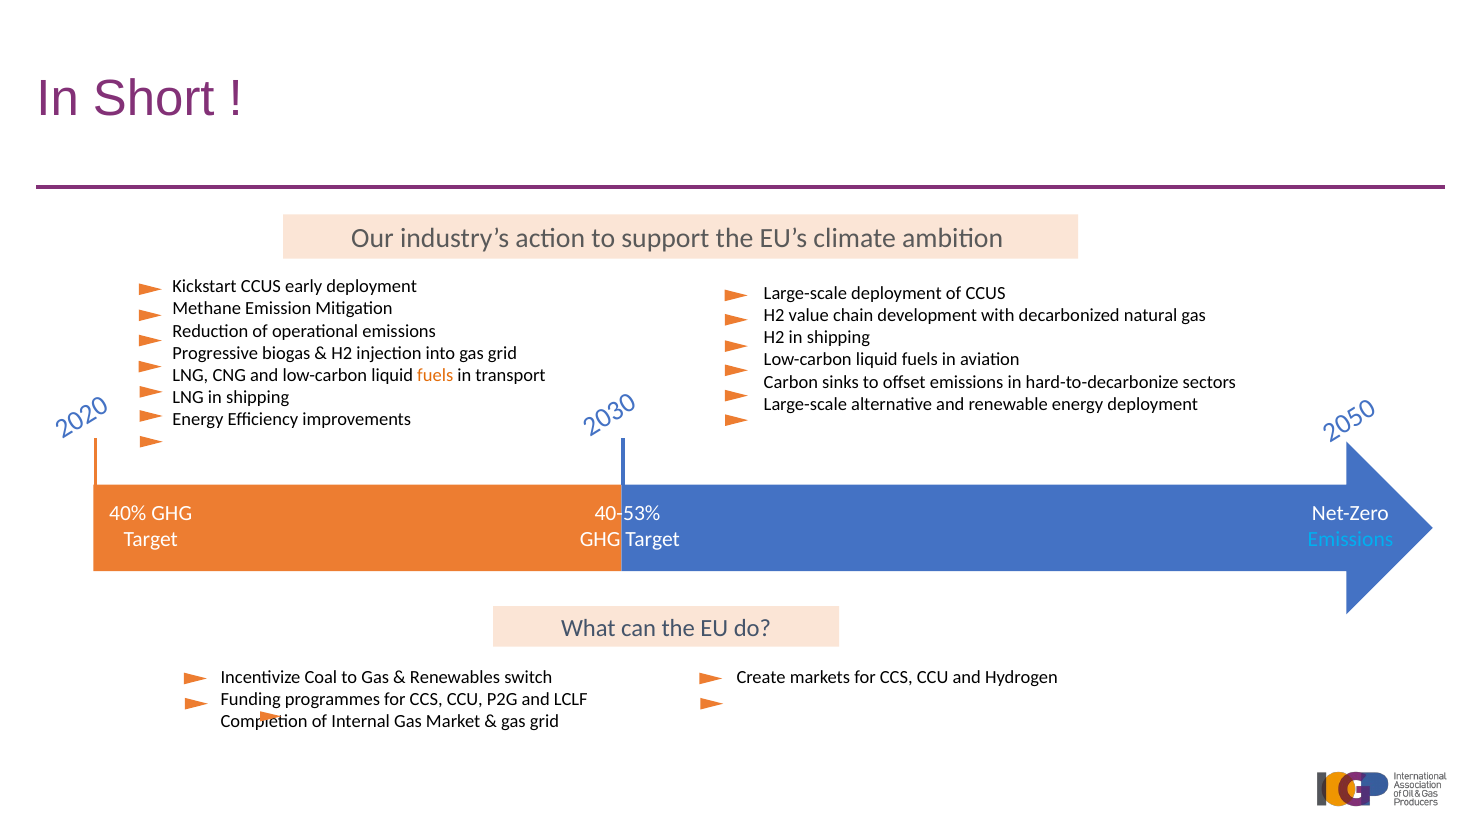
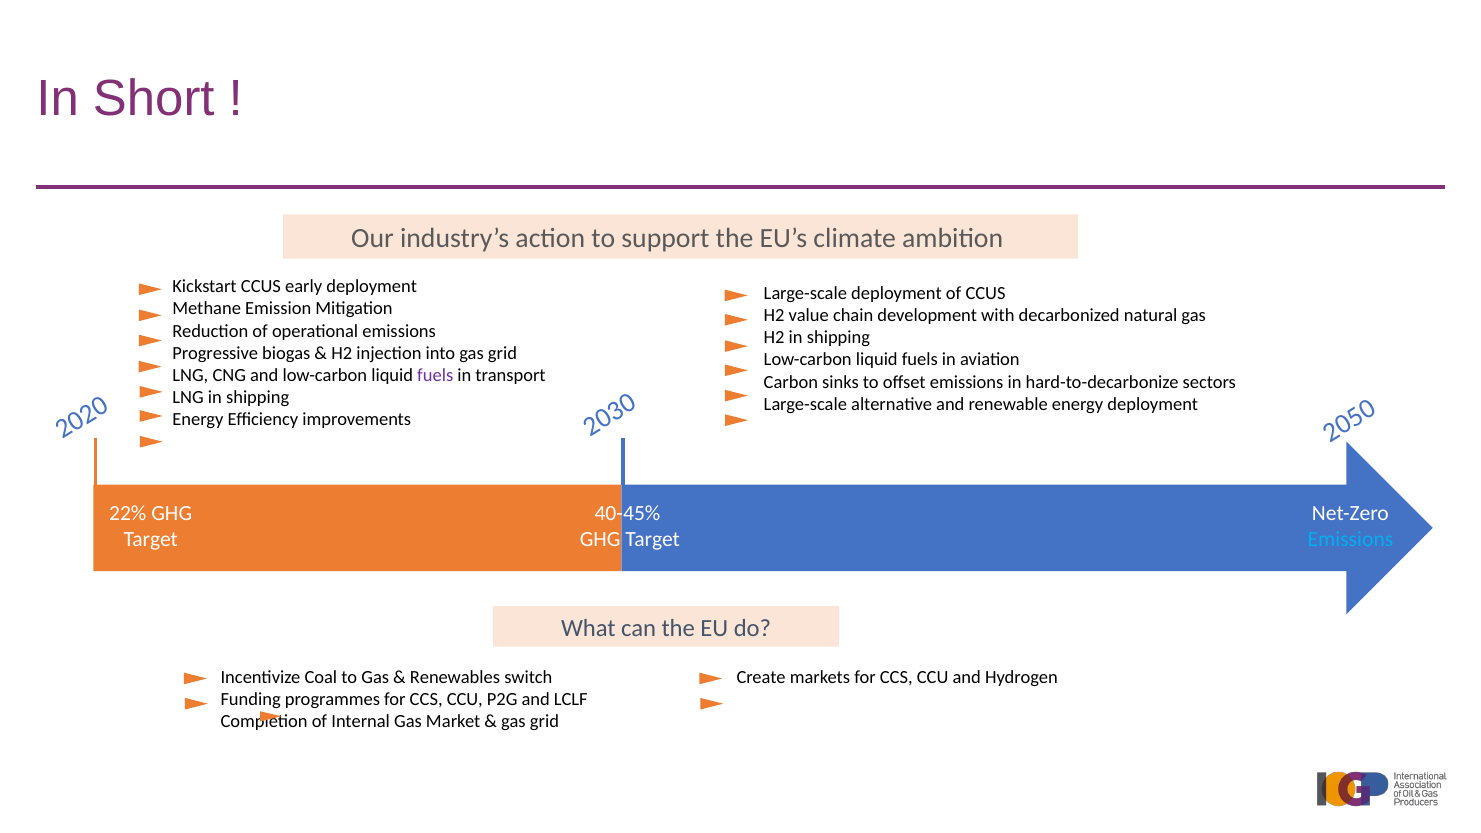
fuels colour: orange -> purple (435, 375)
40-53%: 40-53% -> 40-45% (627, 513)
40%: 40% -> 22% (128, 513)
